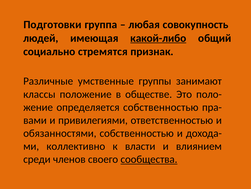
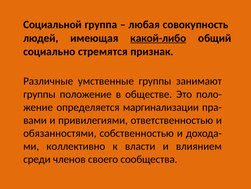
Подготовки: Подготовки -> Социальной (53, 25)
классы: классы -> группы (39, 94)
определяется собственностью: собственностью -> маргинализации (161, 107)
сообщества underline: present -> none (149, 159)
